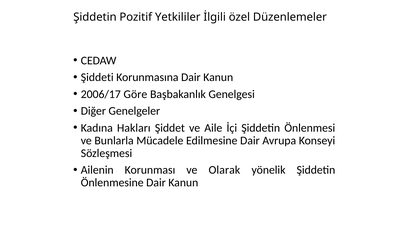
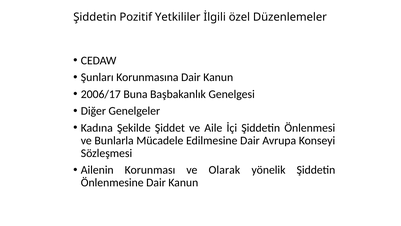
Şiddeti: Şiddeti -> Şunları (97, 77)
Göre: Göre -> Buna (135, 94)
Hakları: Hakları -> Şekilde (134, 128)
